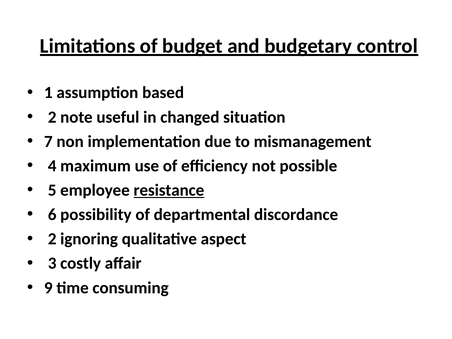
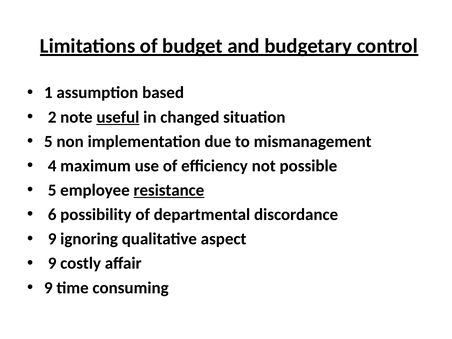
useful underline: none -> present (118, 117)
7: 7 -> 5 (48, 141)
2: 2 -> 9 (52, 239)
3: 3 -> 9 (52, 263)
